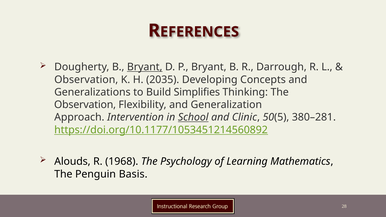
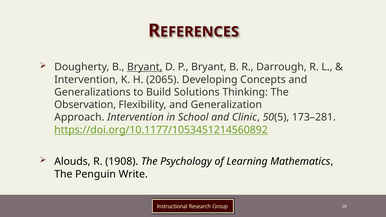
Observation: Observation -> Intervention (86, 80)
2035: 2035 -> 2065 (163, 80)
Simplifies: Simplifies -> Solutions (197, 92)
School underline: present -> none (193, 117)
380–281: 380–281 -> 173–281 (314, 117)
1968: 1968 -> 1908 (122, 162)
Basis: Basis -> Write (133, 174)
